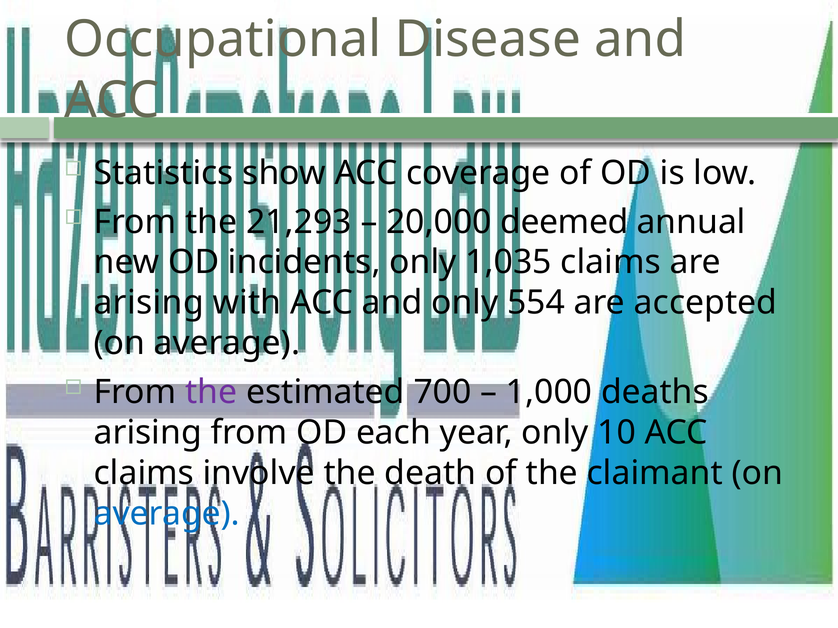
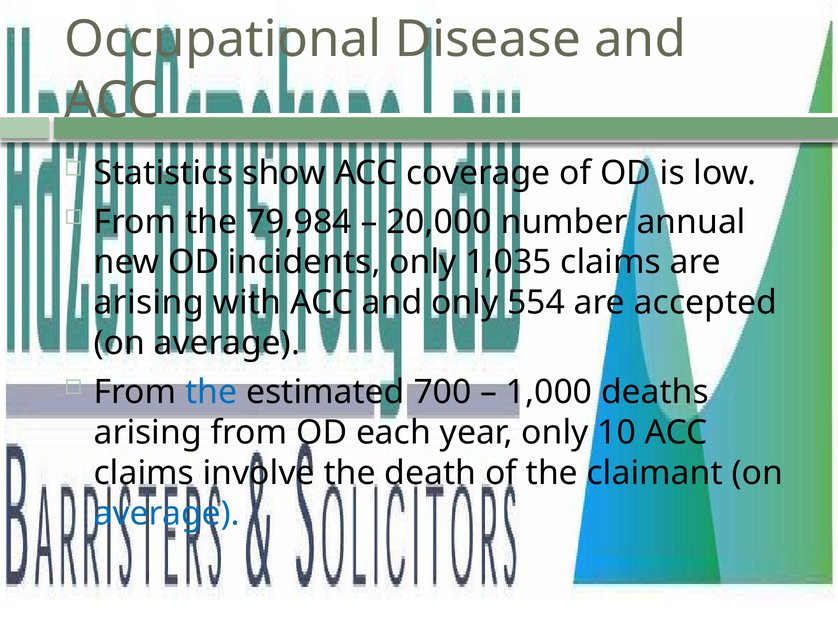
21,293: 21,293 -> 79,984 (299, 222)
deemed: deemed -> number (564, 222)
the colour: purple -> blue (211, 392)
